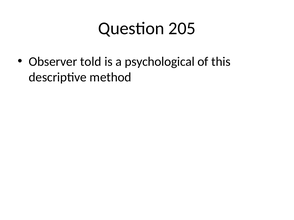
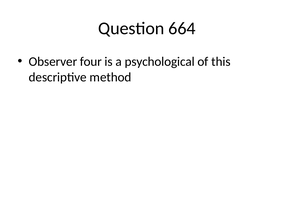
205: 205 -> 664 (182, 28)
told: told -> four (91, 62)
